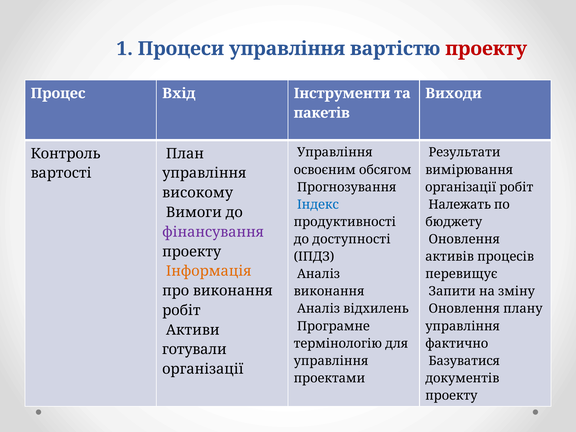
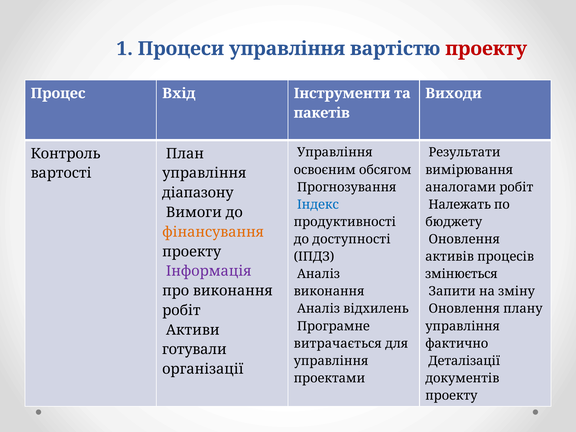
організації: організації -> аналогами (461, 187)
високому: високому -> діапазону (198, 193)
фінансування colour: purple -> orange (213, 232)
Інформація colour: orange -> purple (209, 271)
перевищує: перевищує -> змінюється (461, 274)
термінологію: термінологію -> витрачається (338, 344)
Базуватися: Базуватися -> Деталізації (464, 361)
